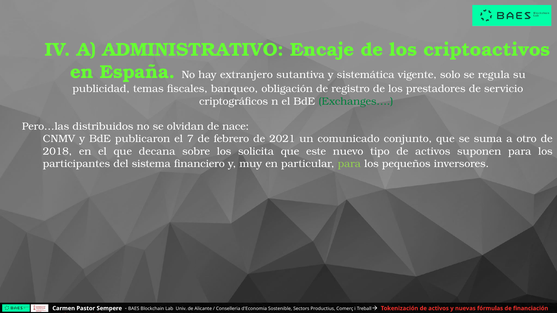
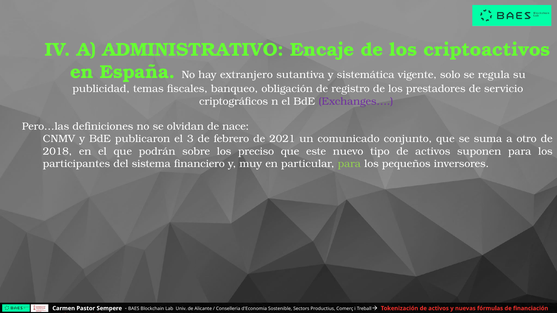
Exchanges… colour: green -> purple (356, 101)
distribuidos: distribuidos -> definiciones (103, 126)
7: 7 -> 3 (190, 139)
decana: decana -> podrán (157, 151)
solicita: solicita -> preciso (256, 151)
